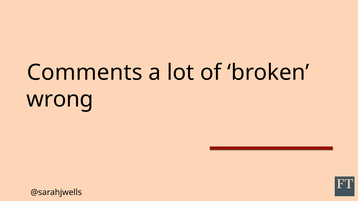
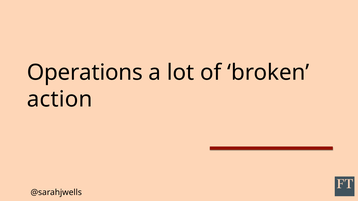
Comments: Comments -> Operations (85, 73)
wrong: wrong -> action (60, 99)
